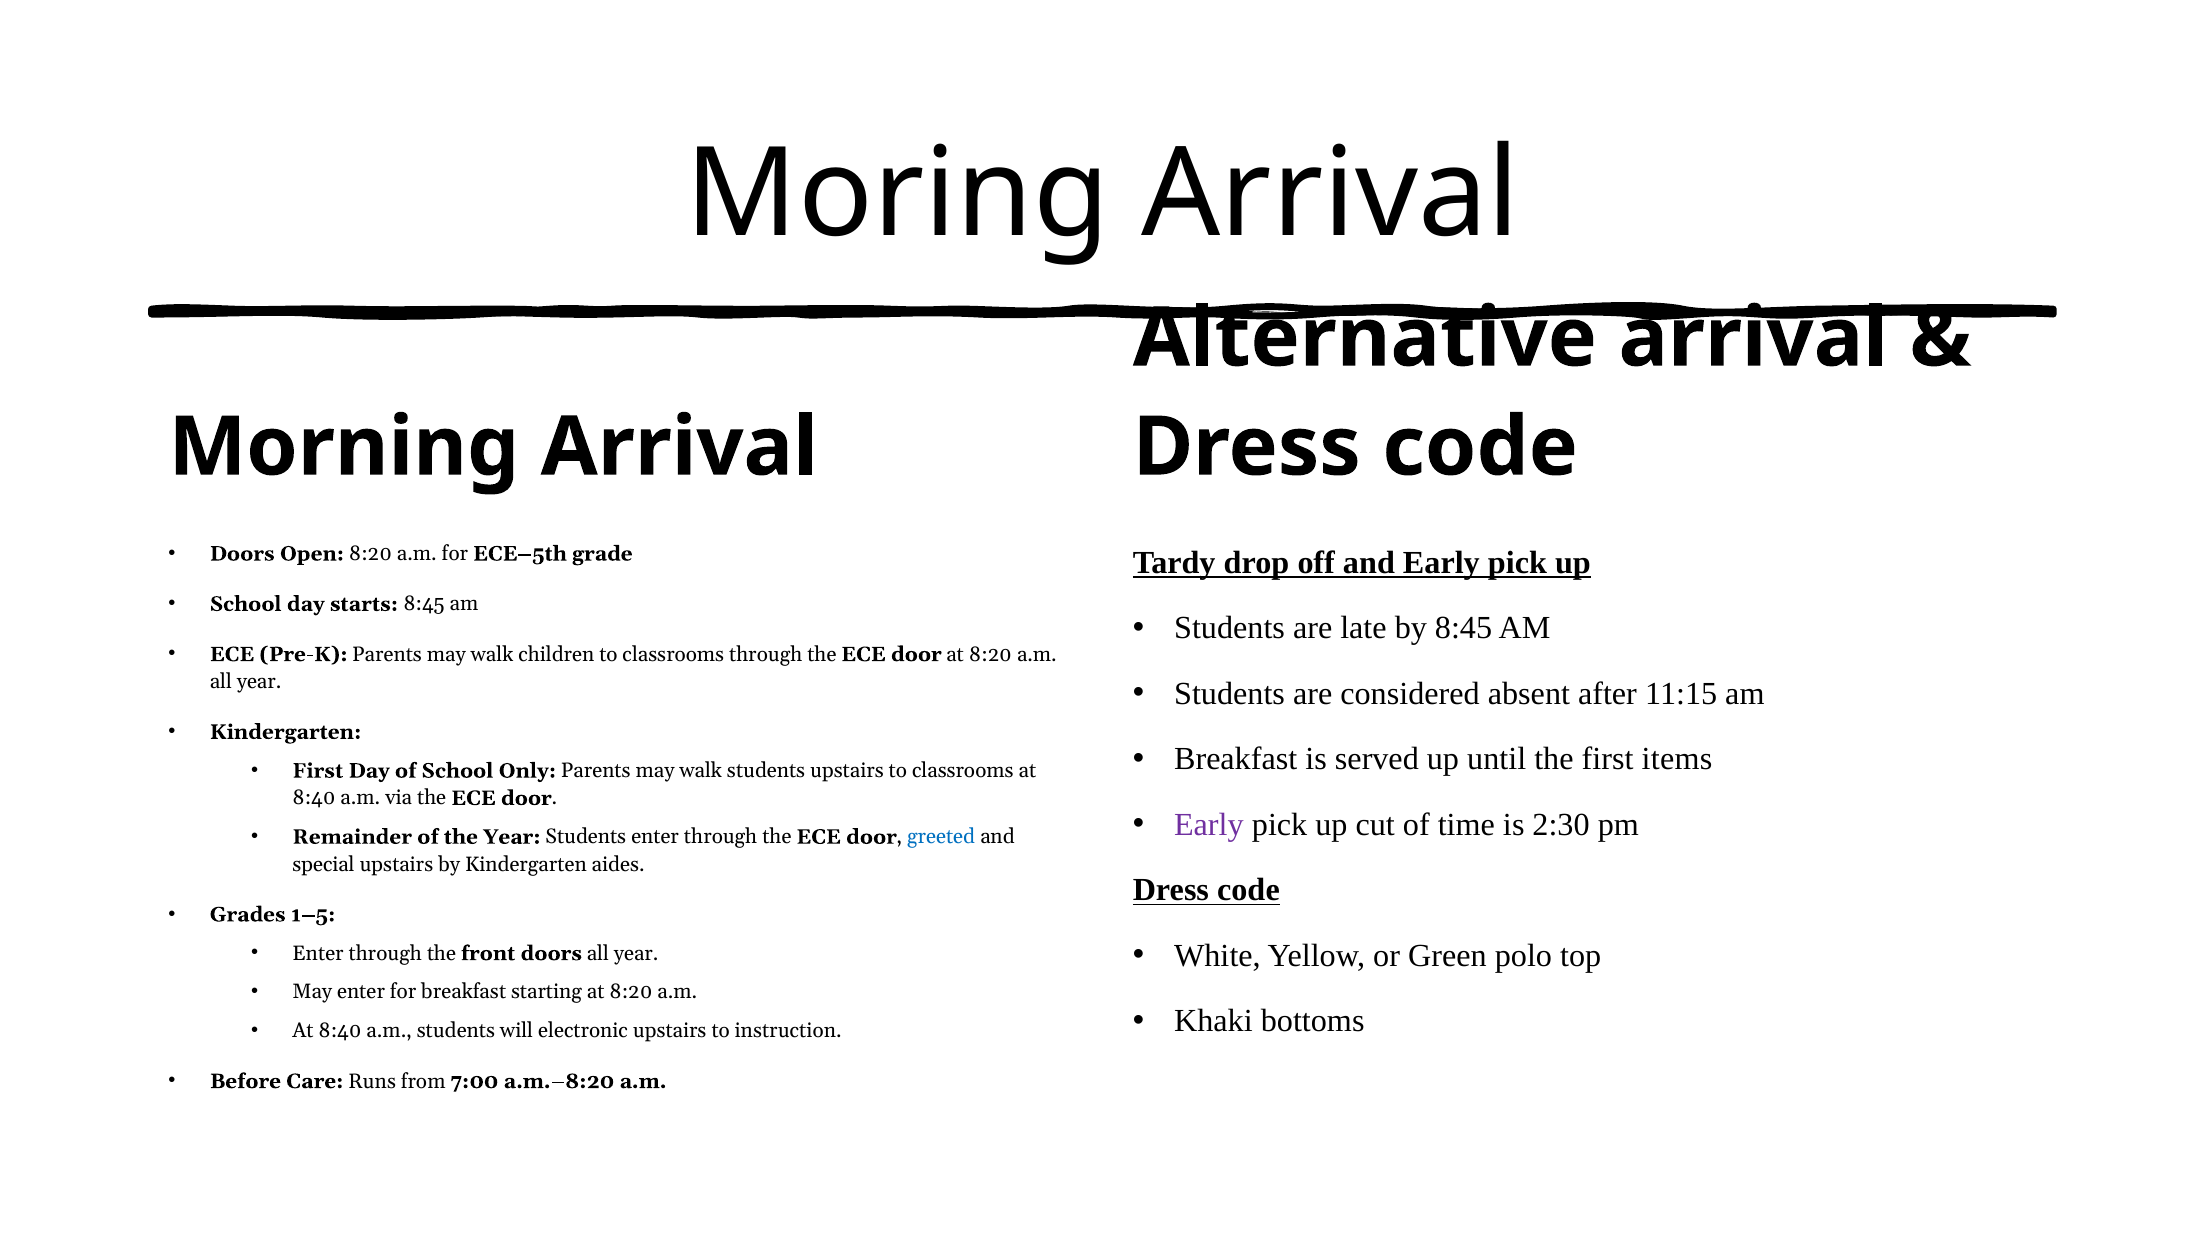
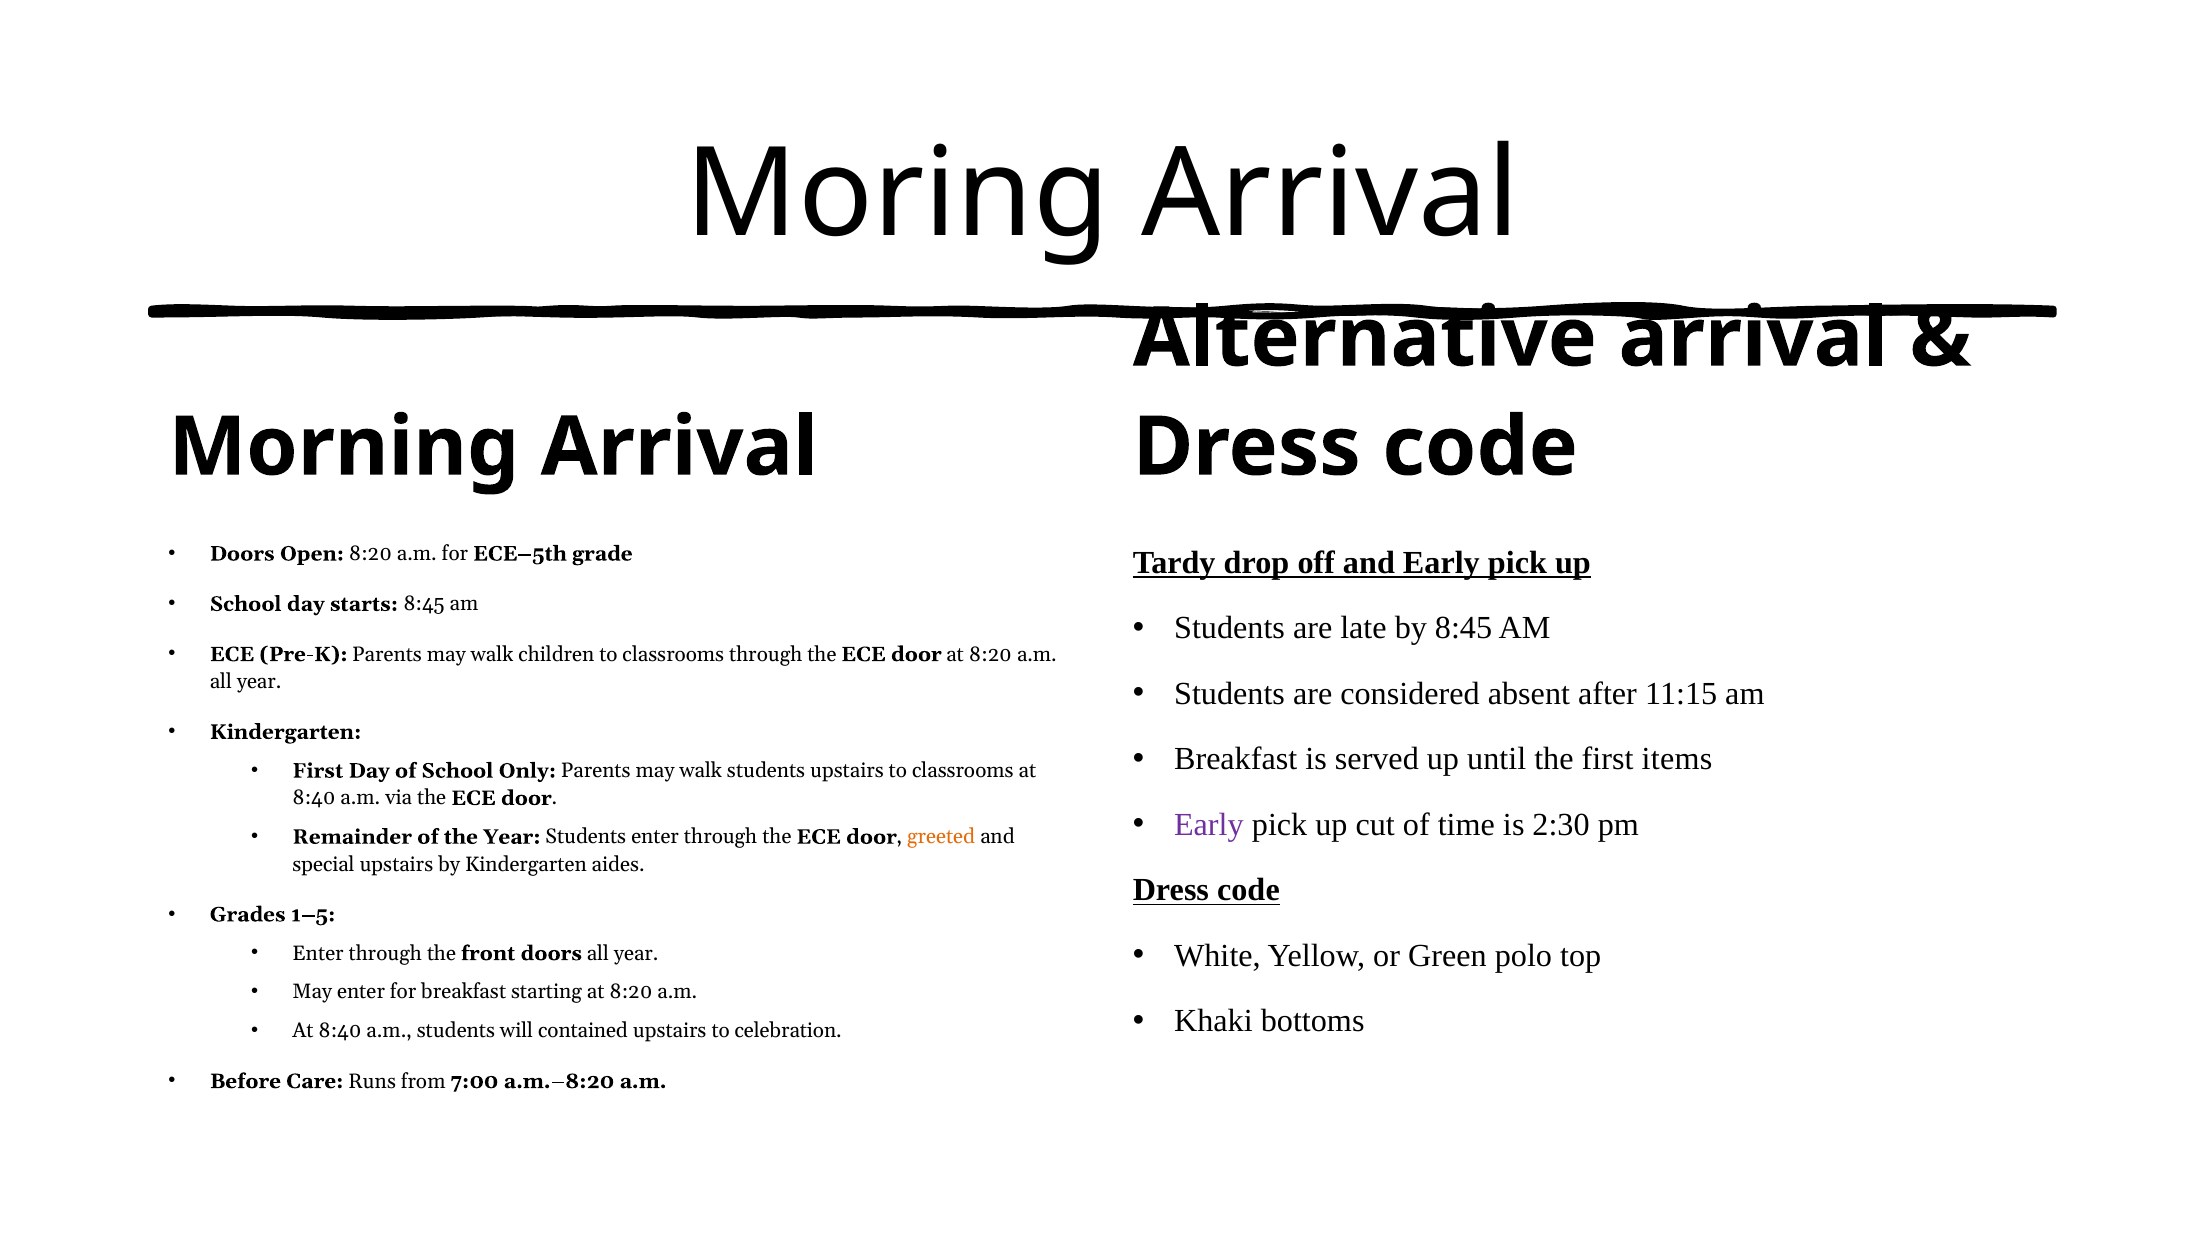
greeted colour: blue -> orange (941, 837)
electronic: electronic -> contained (583, 1031)
instruction: instruction -> celebration (788, 1031)
